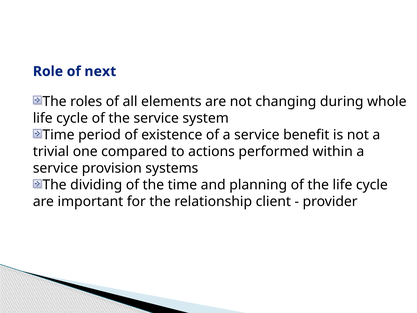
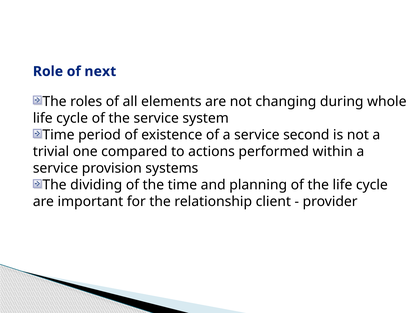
benefit: benefit -> second (306, 135)
